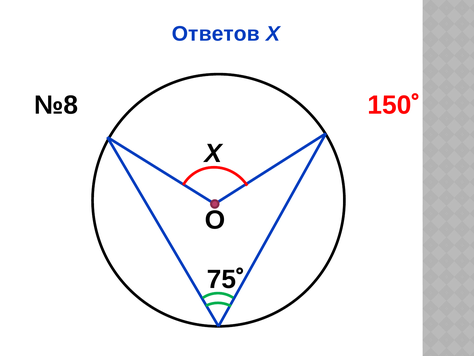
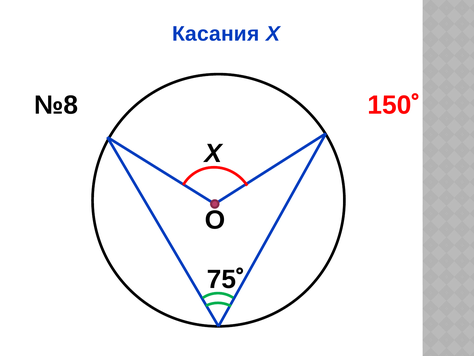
Ответов: Ответов -> Касания (216, 34)
